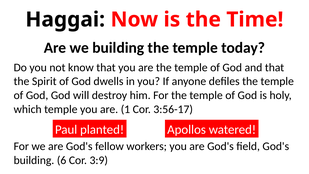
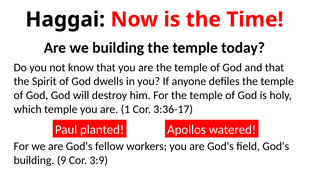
3:56-17: 3:56-17 -> 3:36-17 (173, 109)
6: 6 -> 9 (62, 160)
